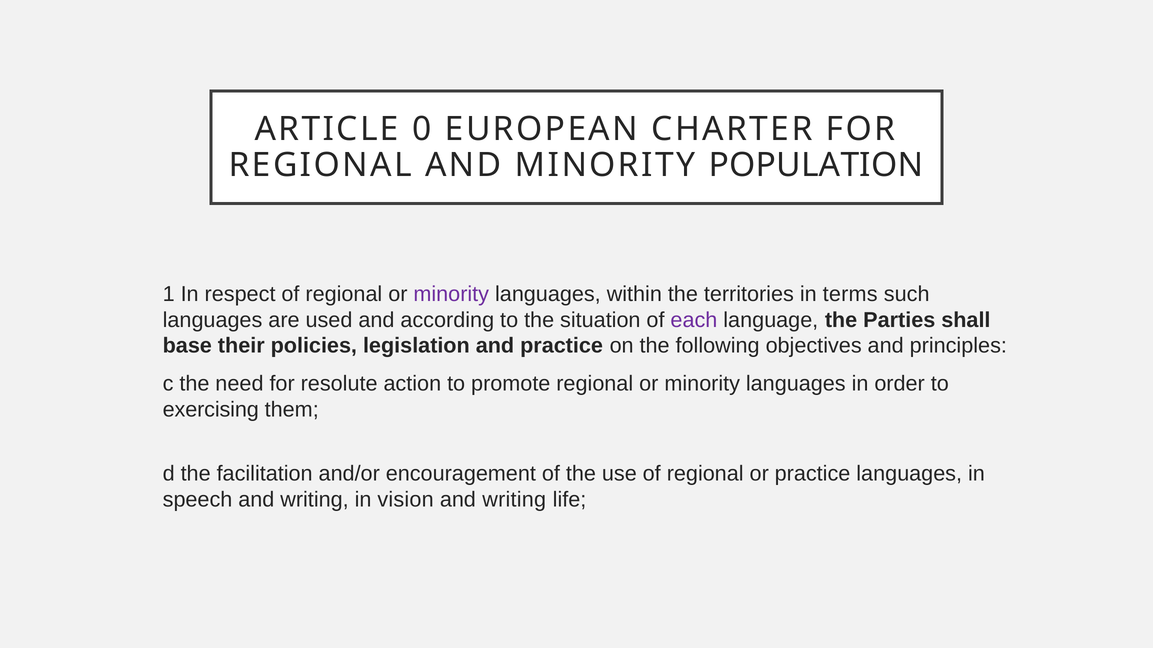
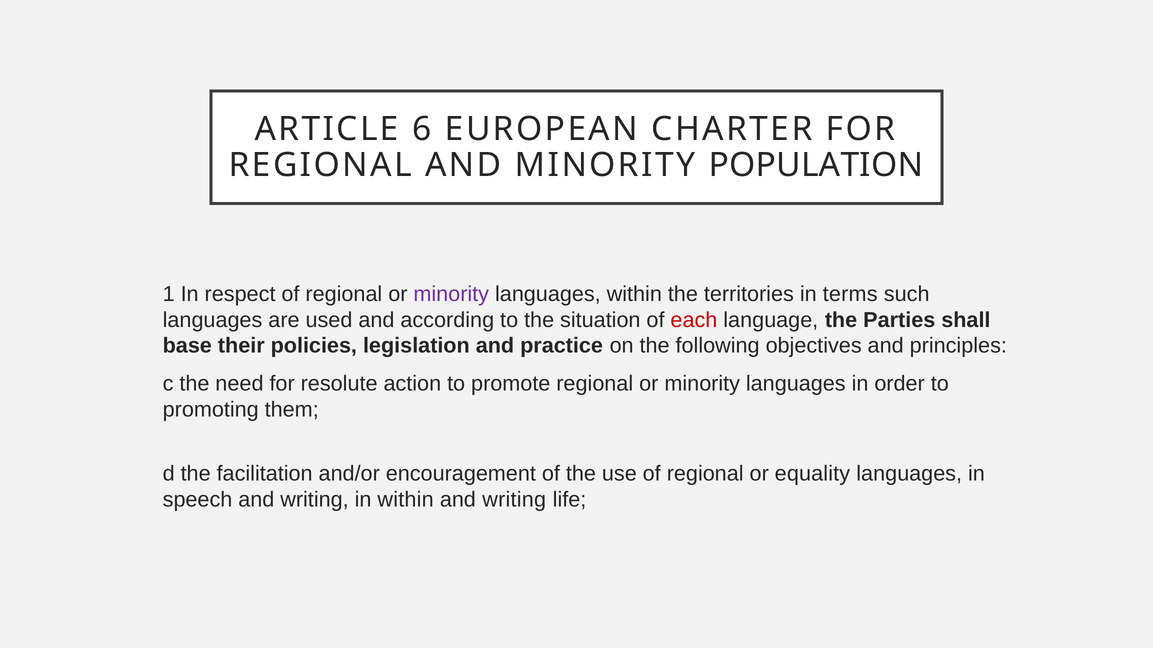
0: 0 -> 6 (422, 129)
each colour: purple -> red (694, 320)
exercising: exercising -> promoting (211, 410)
or practice: practice -> equality (812, 474)
in vision: vision -> within (406, 500)
